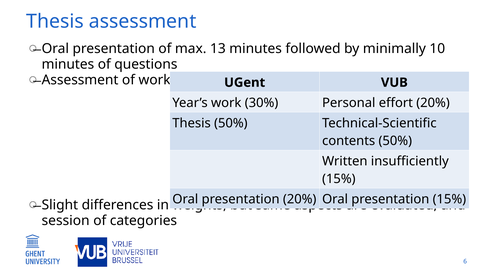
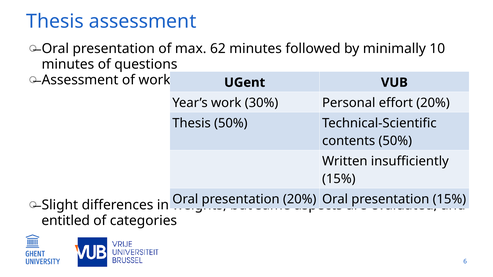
13: 13 -> 62 (218, 49)
session: session -> entitled (66, 221)
